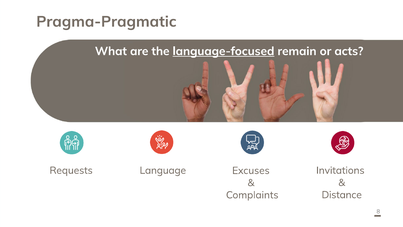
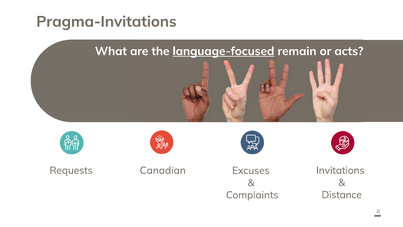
Pragma-Pragmatic: Pragma-Pragmatic -> Pragma-Invitations (106, 22)
Language: Language -> Canadian (163, 170)
